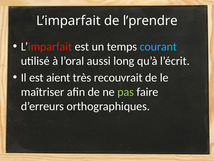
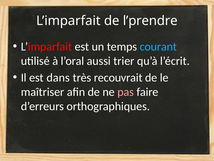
long: long -> trier (124, 61)
aient: aient -> dans (58, 77)
pas colour: light green -> pink (126, 92)
